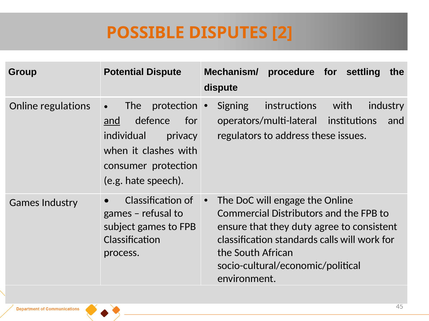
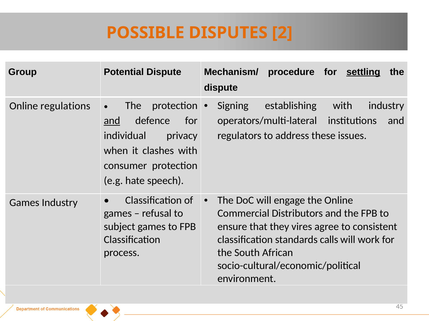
settling underline: none -> present (363, 72)
instructions: instructions -> establishing (291, 106)
duty: duty -> vires (302, 227)
